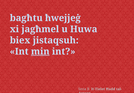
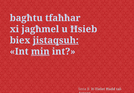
ħwejjeġ: ħwejjeġ -> tfaħħar (63, 18)
Huwa: Huwa -> Ħsieb (84, 29)
jistaqsuh underline: none -> present (56, 40)
